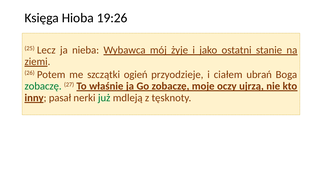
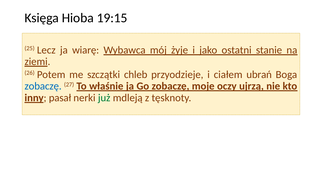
19:26: 19:26 -> 19:15 (112, 18)
nieba: nieba -> wiarę (86, 50)
ogień: ogień -> chleb (136, 75)
zobaczę colour: green -> blue (43, 86)
